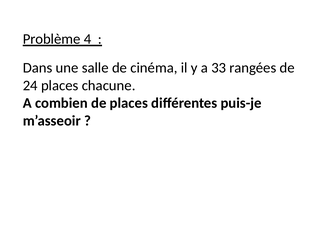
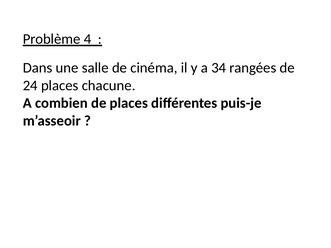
33: 33 -> 34 (219, 68)
